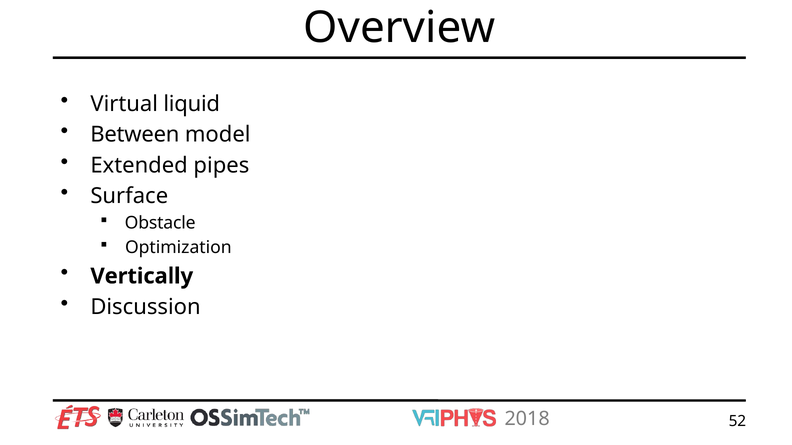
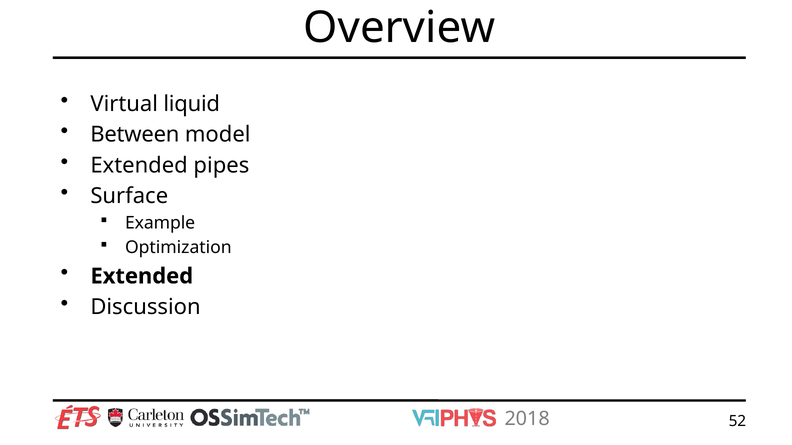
Obstacle: Obstacle -> Example (160, 223)
Vertically: Vertically -> Extended (142, 276)
